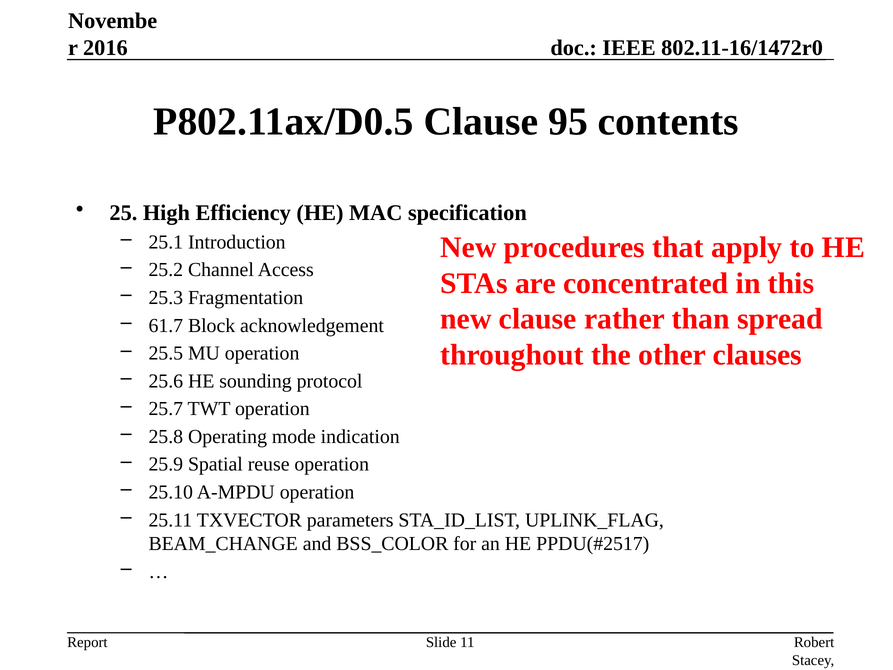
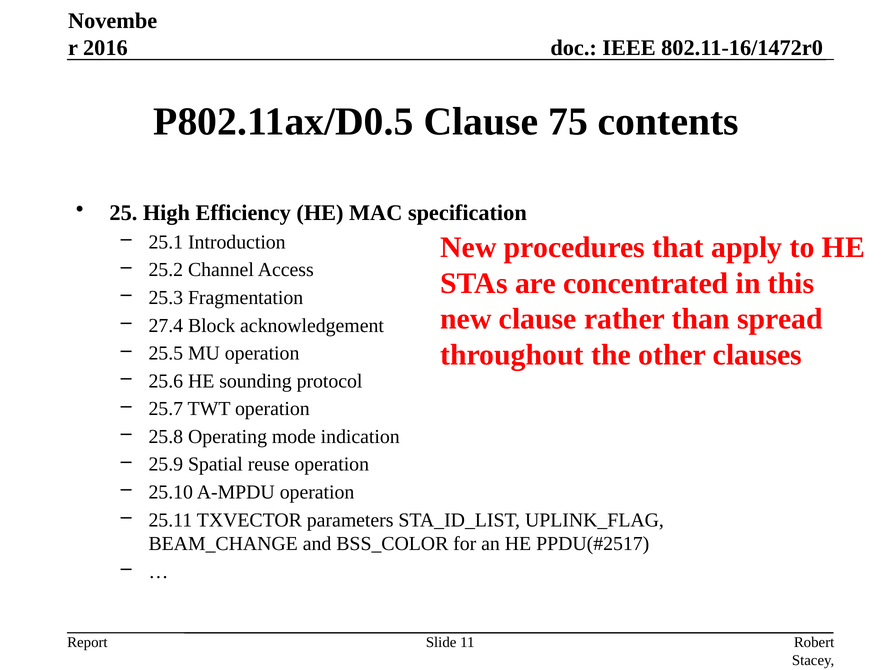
95: 95 -> 75 (568, 122)
61.7: 61.7 -> 27.4 (166, 325)
